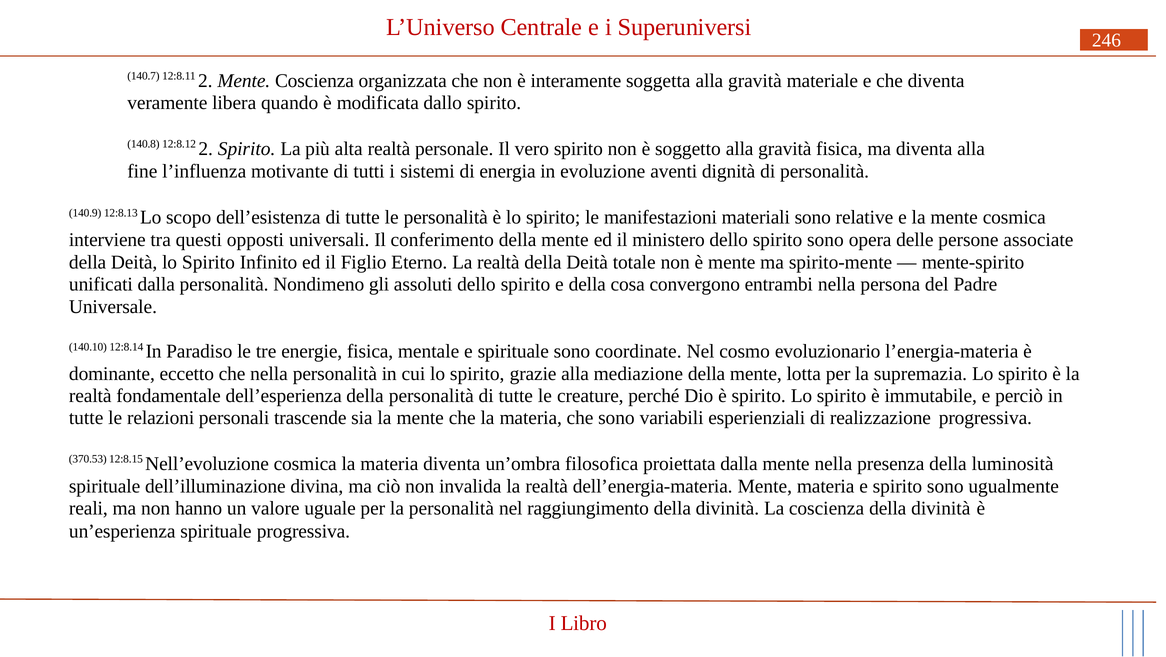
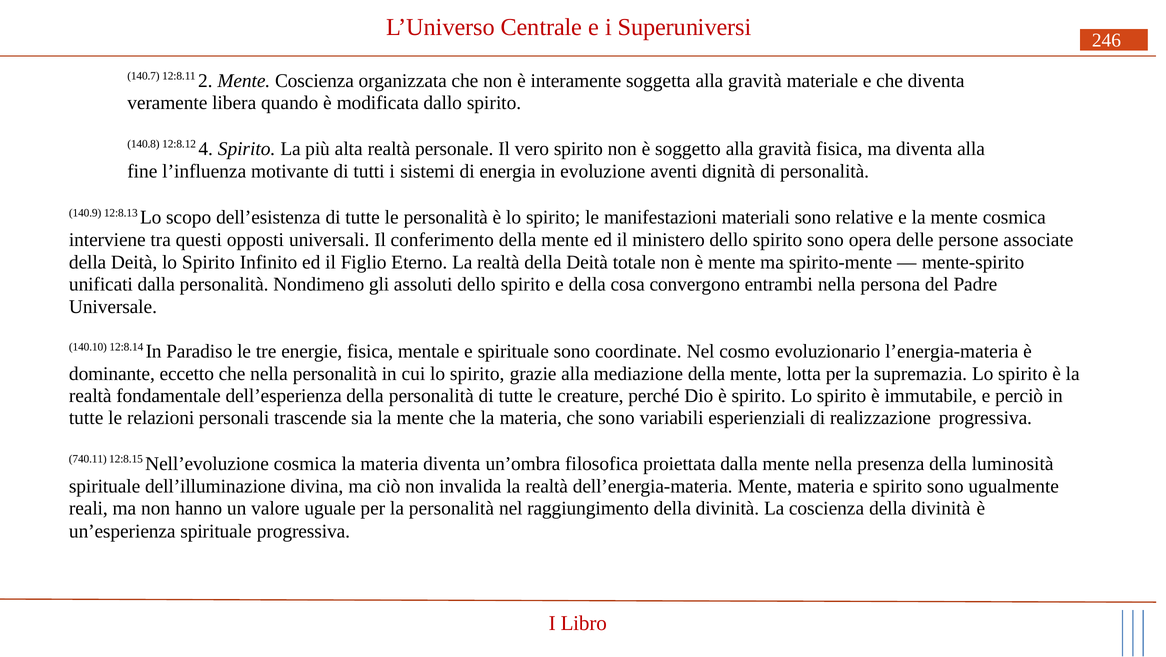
12:8.12 2: 2 -> 4 (206, 149)
370.53: 370.53 -> 740.11 (88, 459)
